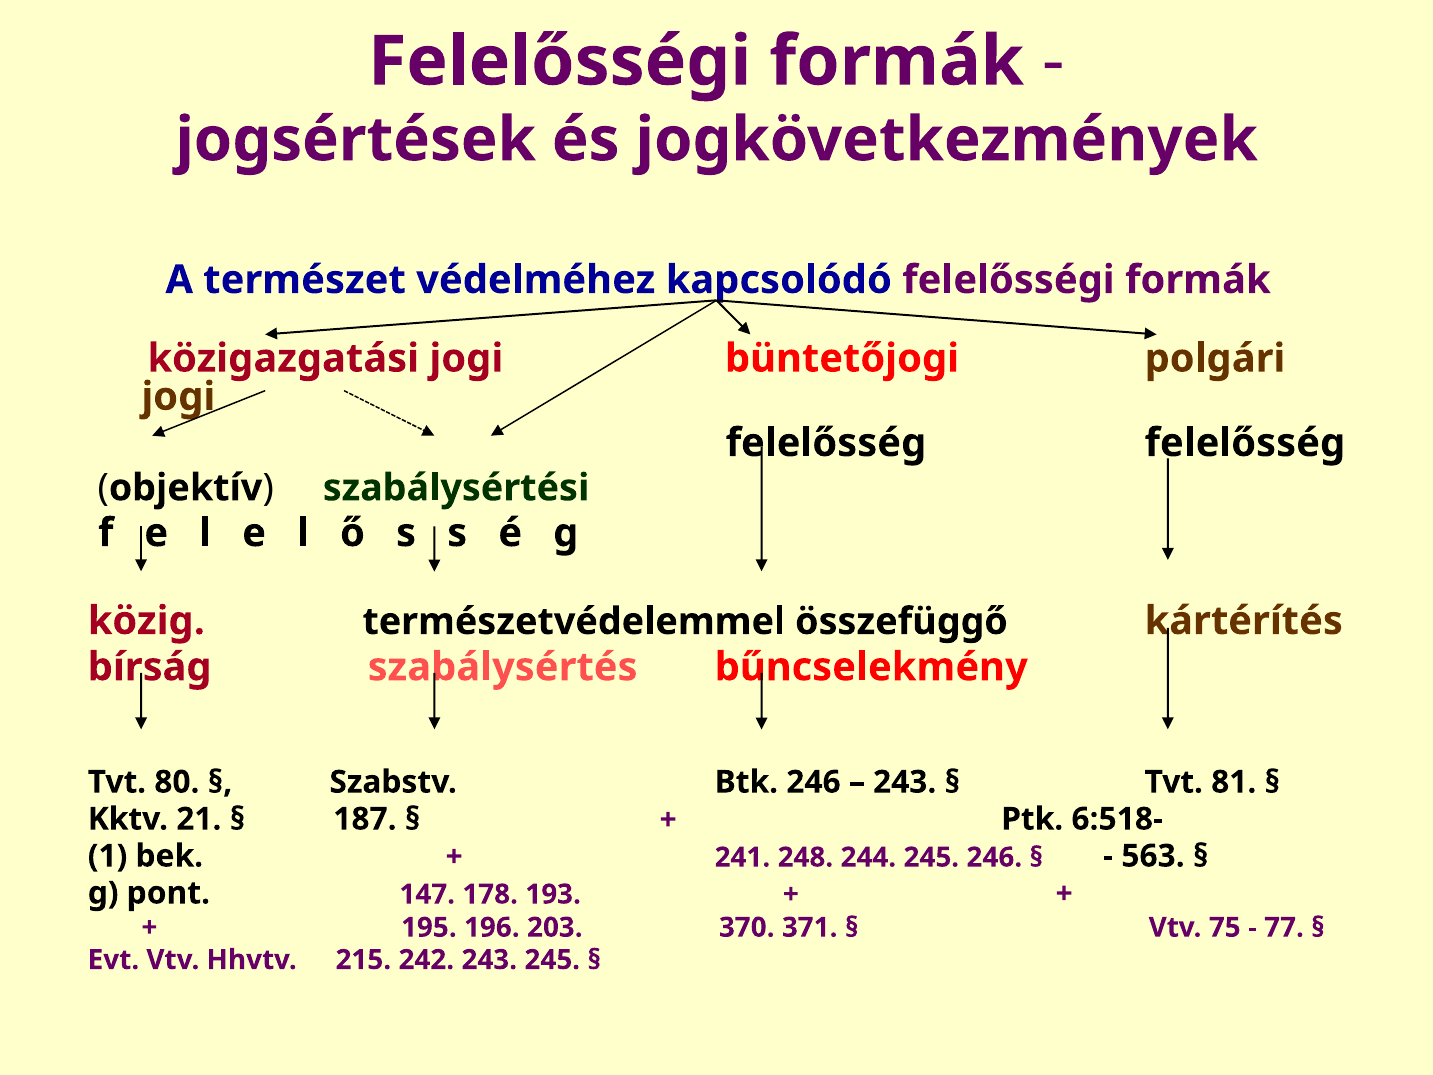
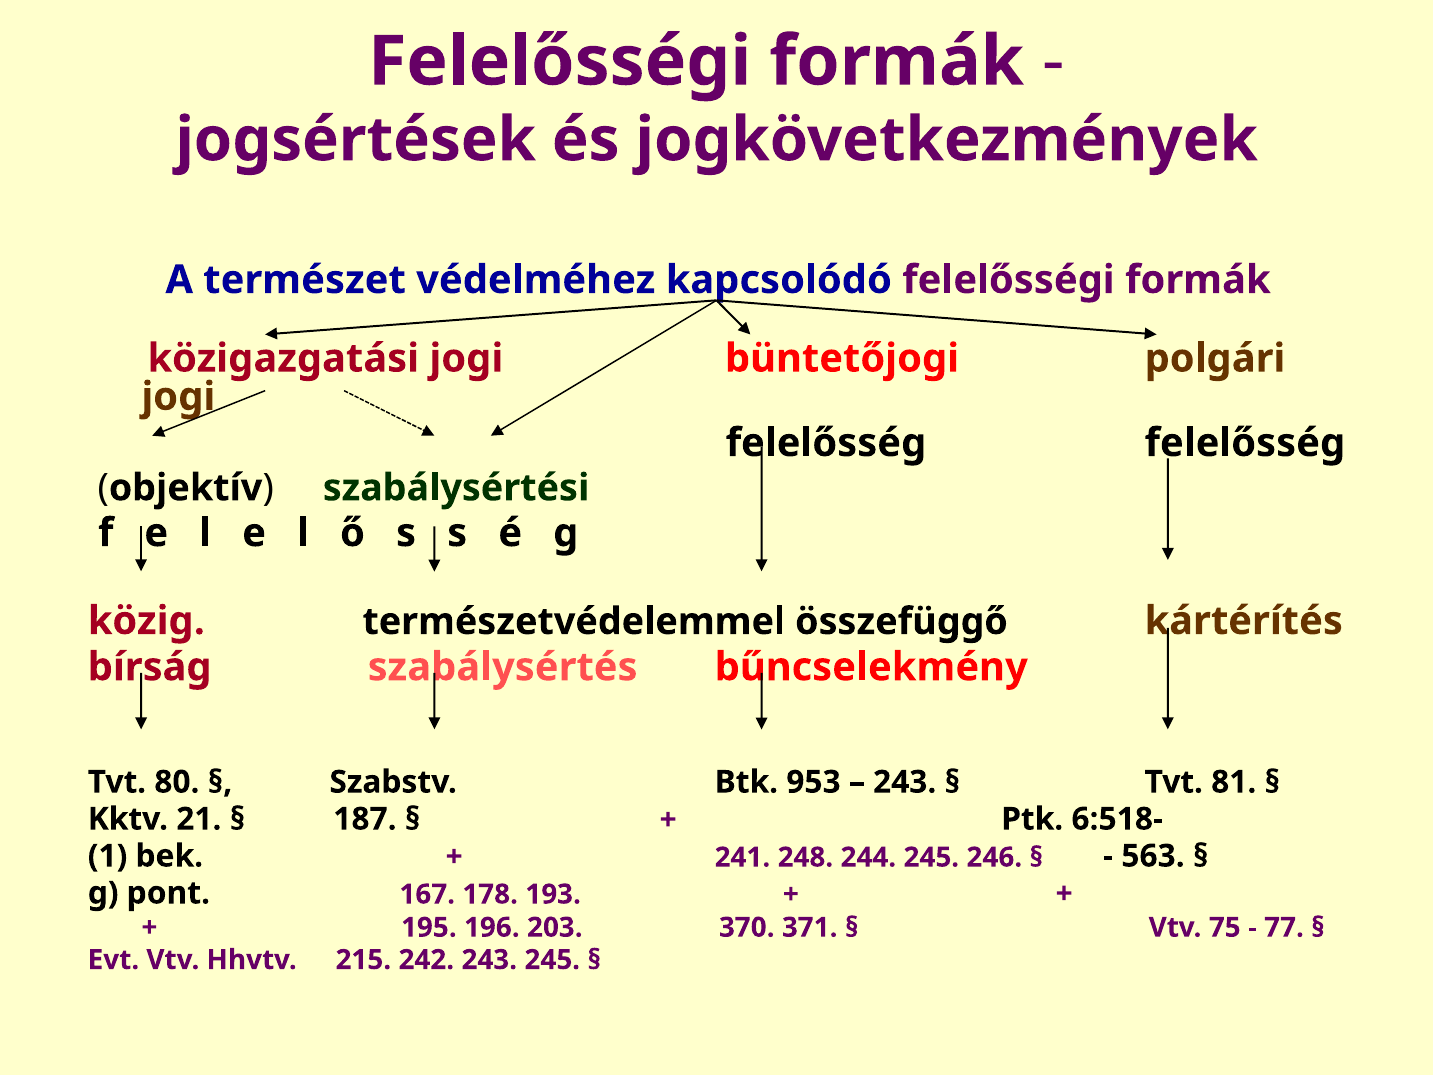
Btk 246: 246 -> 953 (814, 782)
147: 147 -> 167 (427, 894)
